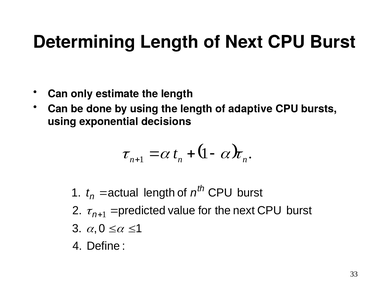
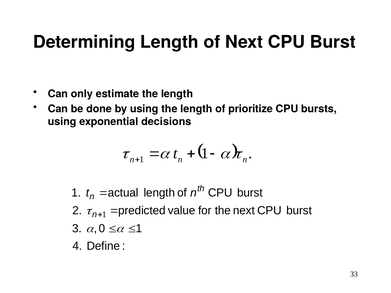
adaptive: adaptive -> prioritize (251, 109)
